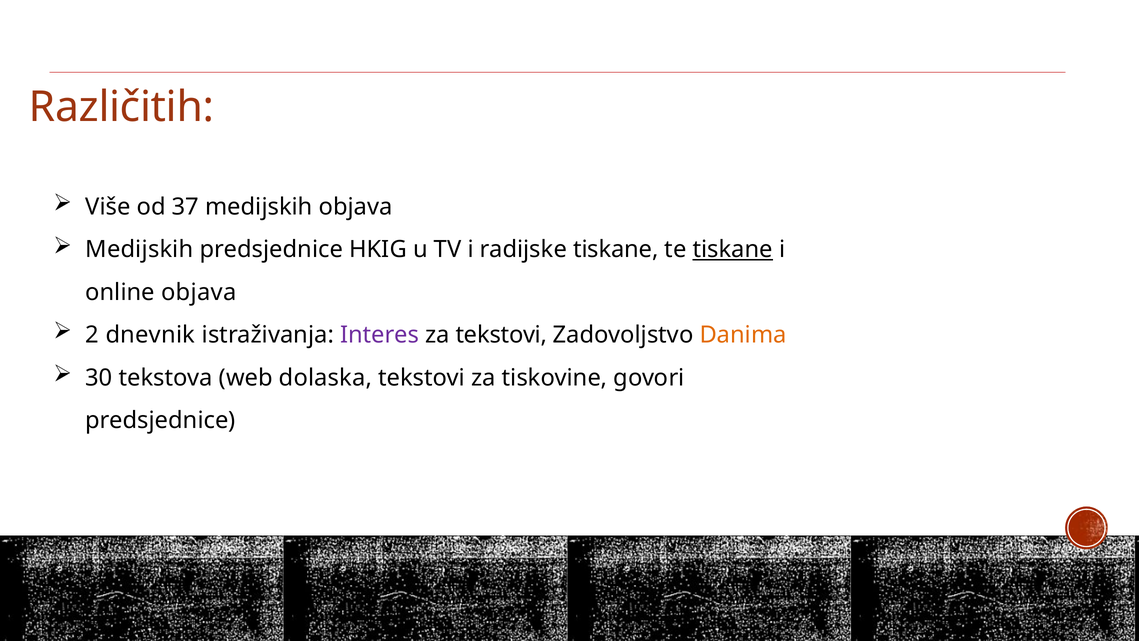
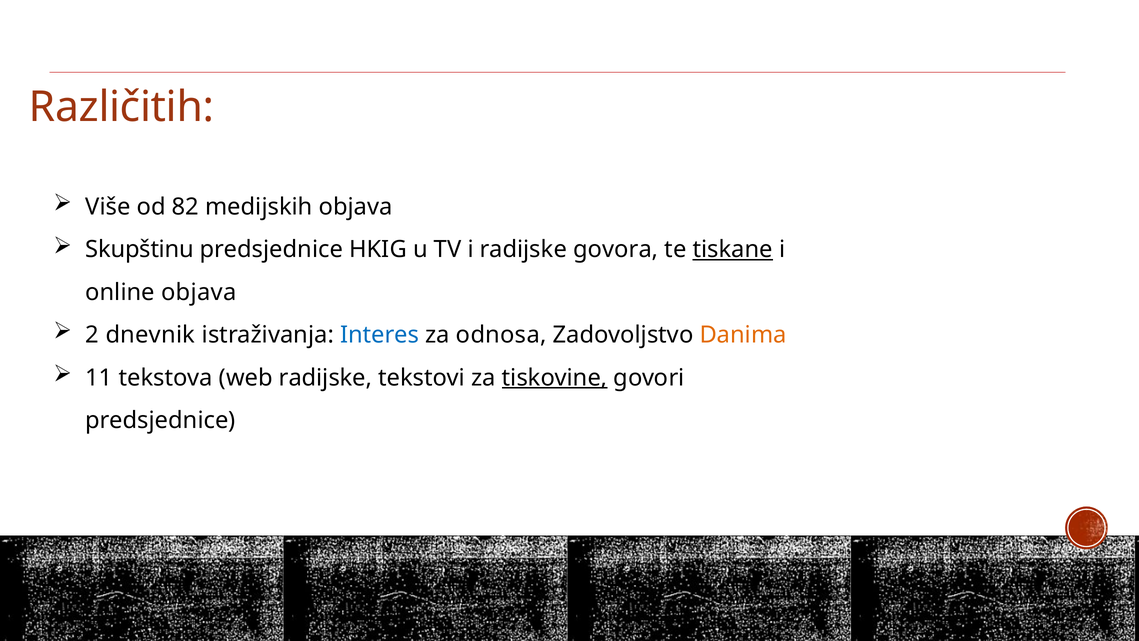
37: 37 -> 82 (186, 207)
Medijskih: Medijskih -> Skupštinu (140, 249)
radijske tiskane: tiskane -> govora (616, 249)
Interes colour: purple -> blue (380, 335)
za tekstovi: tekstovi -> odnosa (501, 335)
30: 30 -> 11 (99, 378)
web dolaska: dolaska -> radijske (326, 378)
tiskovine underline: none -> present (555, 378)
